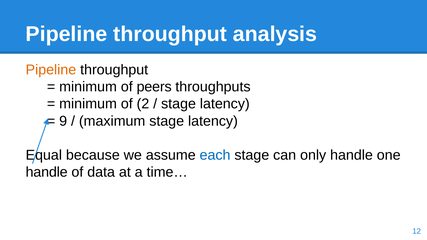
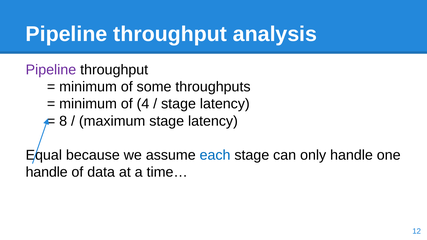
Pipeline colour: orange -> purple (51, 70)
peers: peers -> some (154, 87)
2: 2 -> 4 (143, 104)
9: 9 -> 8 (63, 121)
